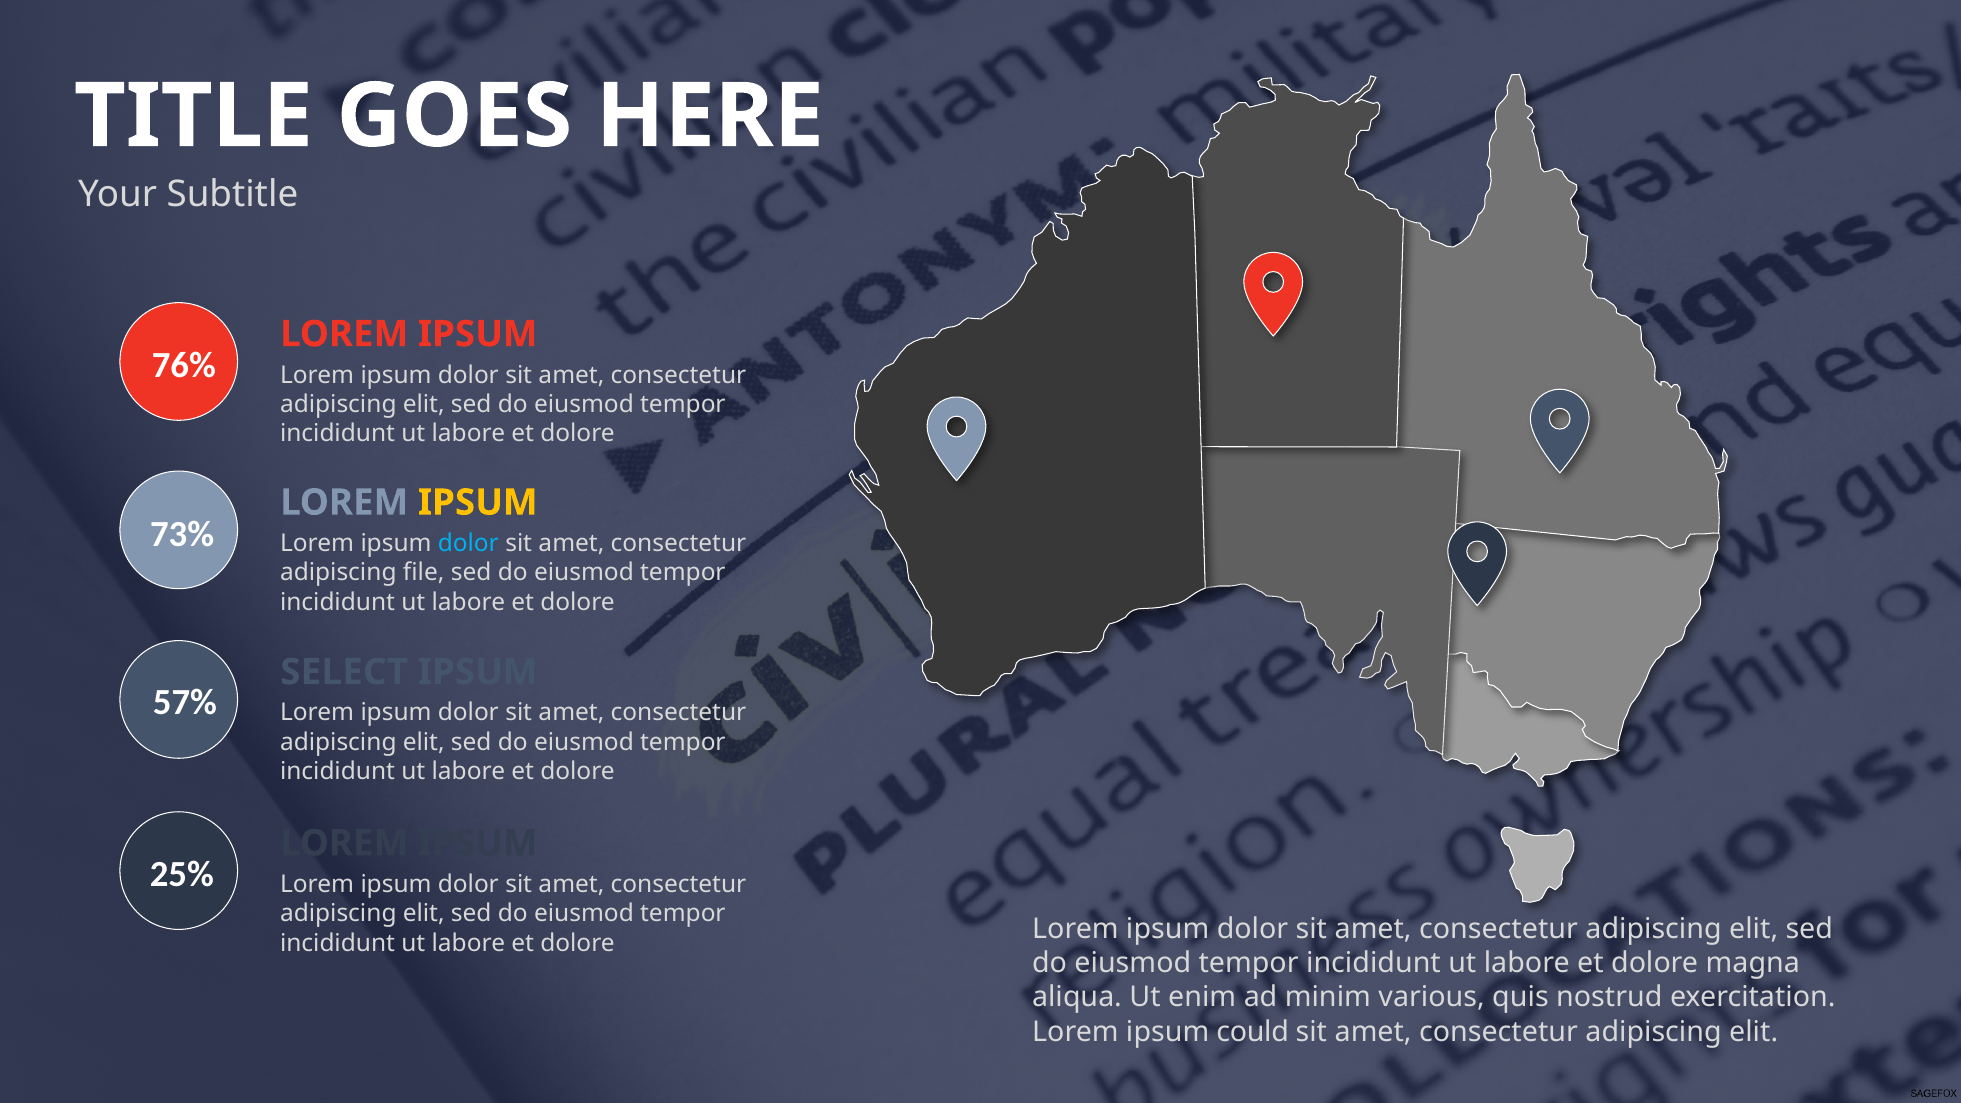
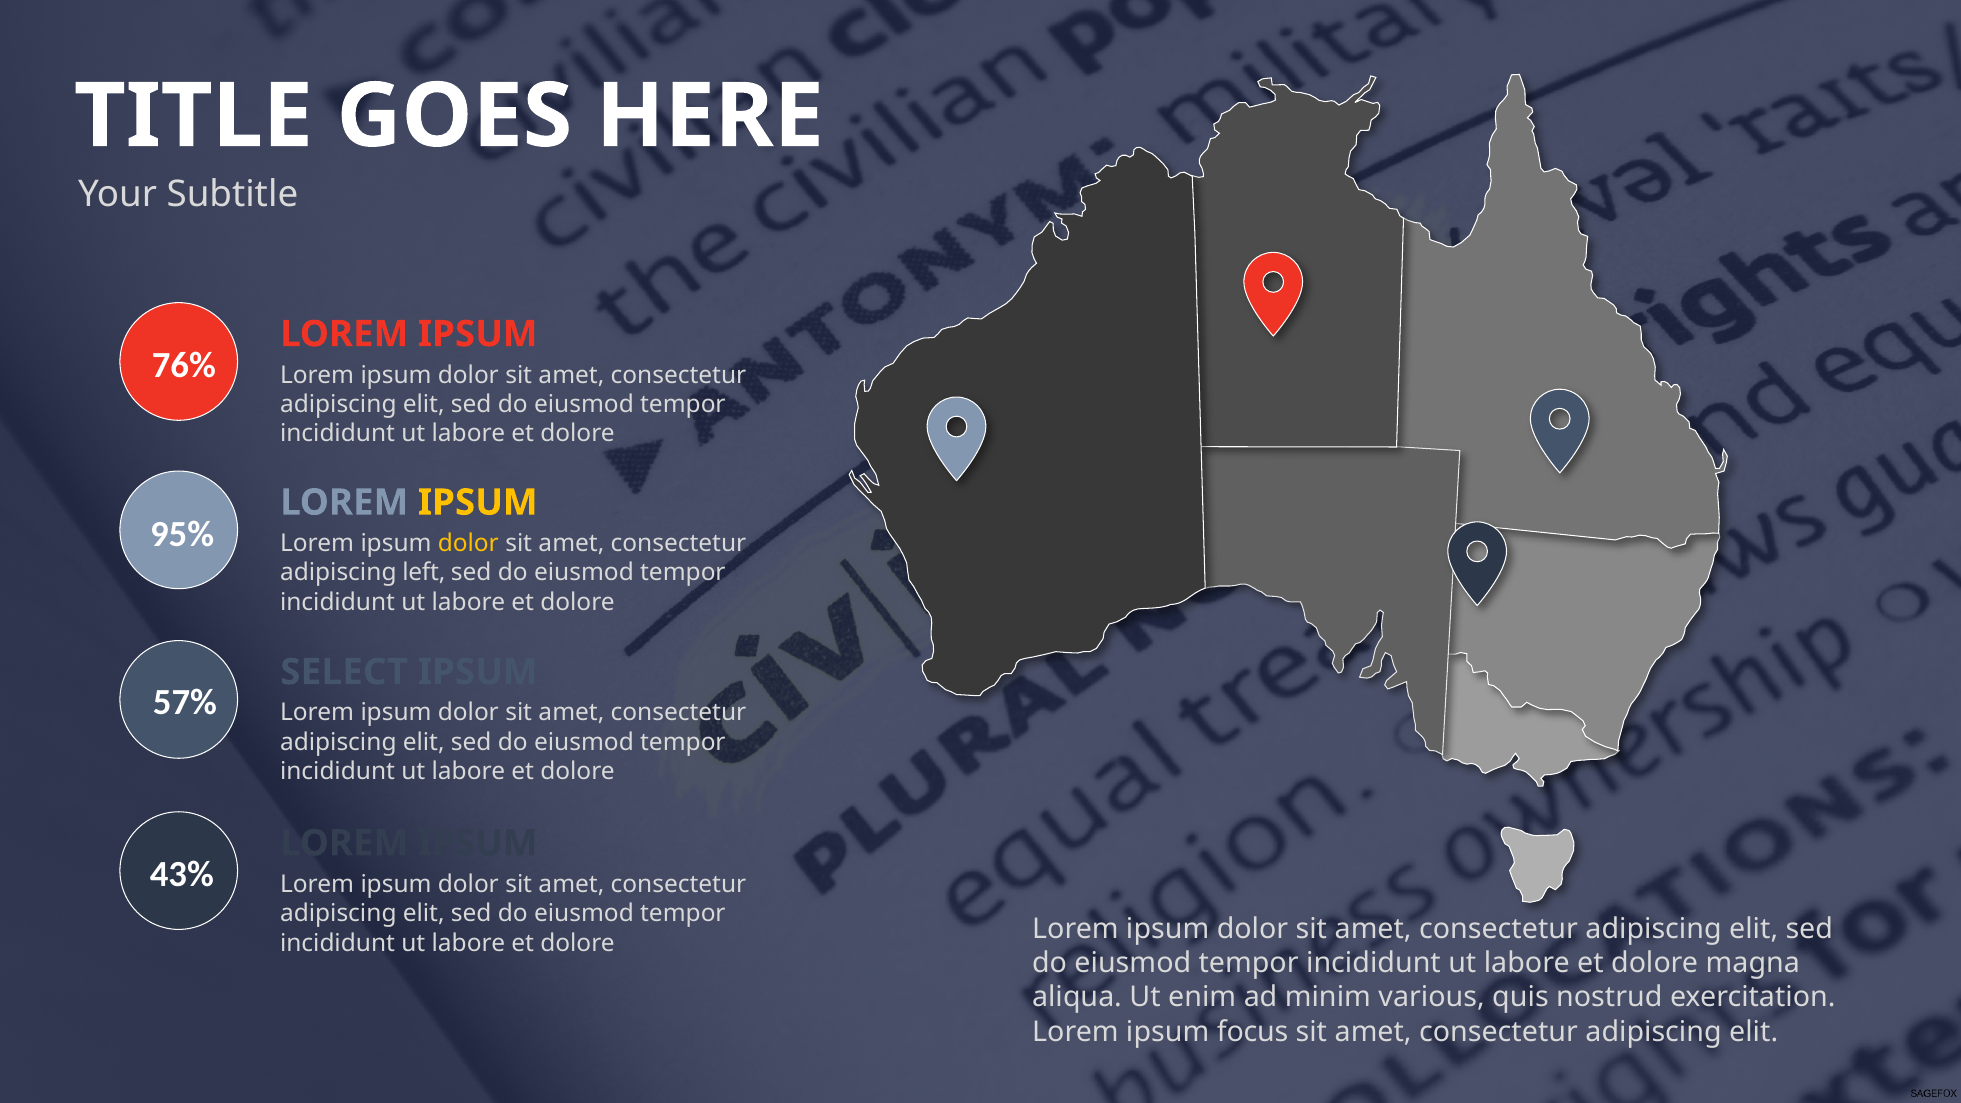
73%: 73% -> 95% (182, 534)
dolor colour: light blue -> yellow (468, 543)
file: file -> left (424, 573)
25%: 25% -> 43% (182, 875)
could: could -> focus (1253, 1032)
